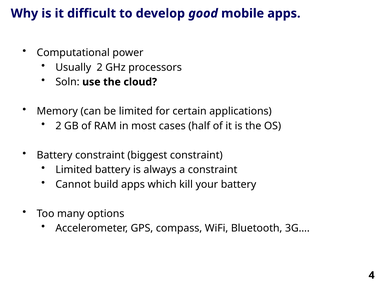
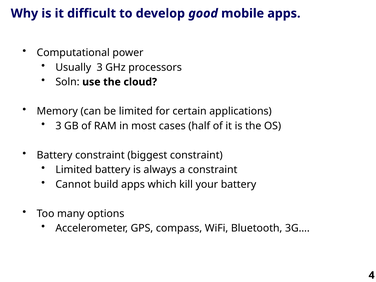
Usually 2: 2 -> 3 (100, 67)
2: 2 -> 3 (58, 126)
